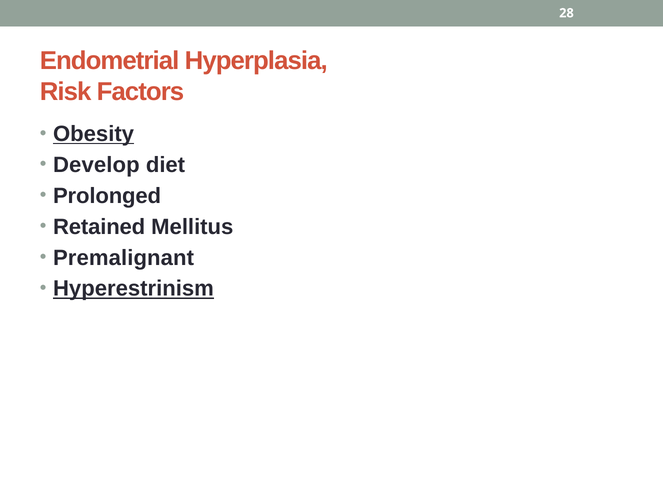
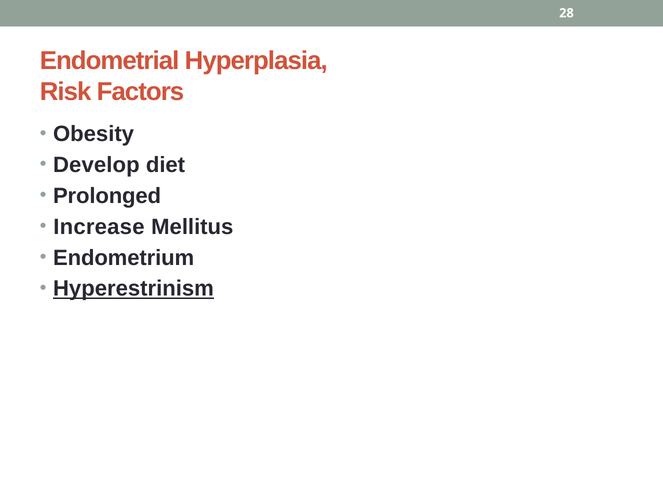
Obesity underline: present -> none (94, 134)
Retained: Retained -> Increase (99, 227)
Premalignant: Premalignant -> Endometrium (124, 258)
